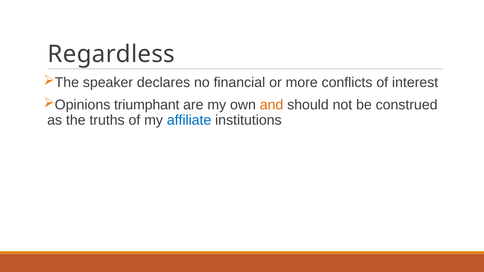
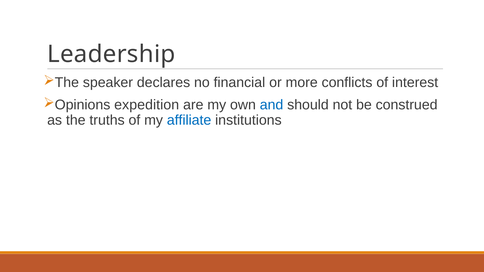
Regardless: Regardless -> Leadership (111, 54)
triumphant: triumphant -> expedition (147, 105)
and colour: orange -> blue (272, 105)
